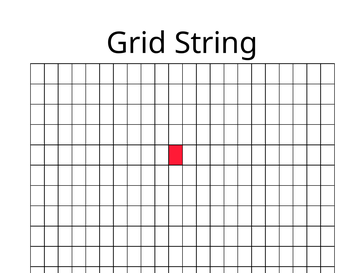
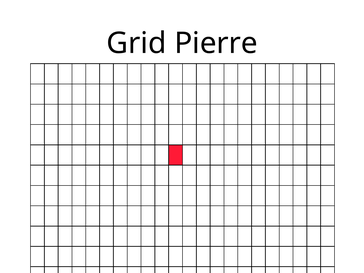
String: String -> Pierre (216, 43)
